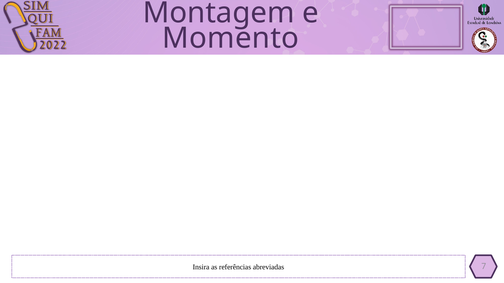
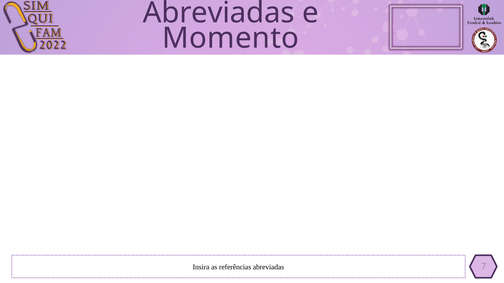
Montagem: Montagem -> Abreviadas (219, 13)
